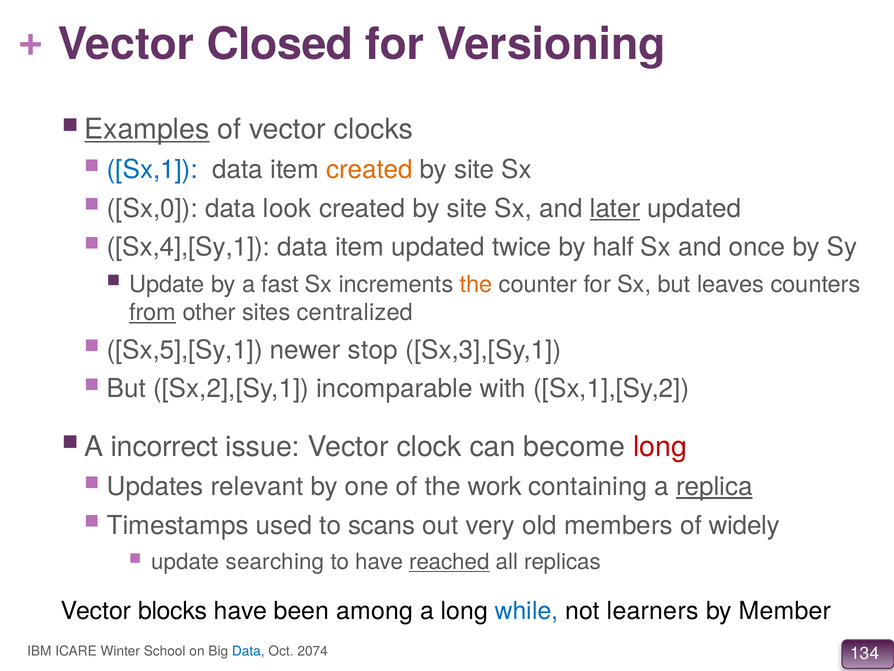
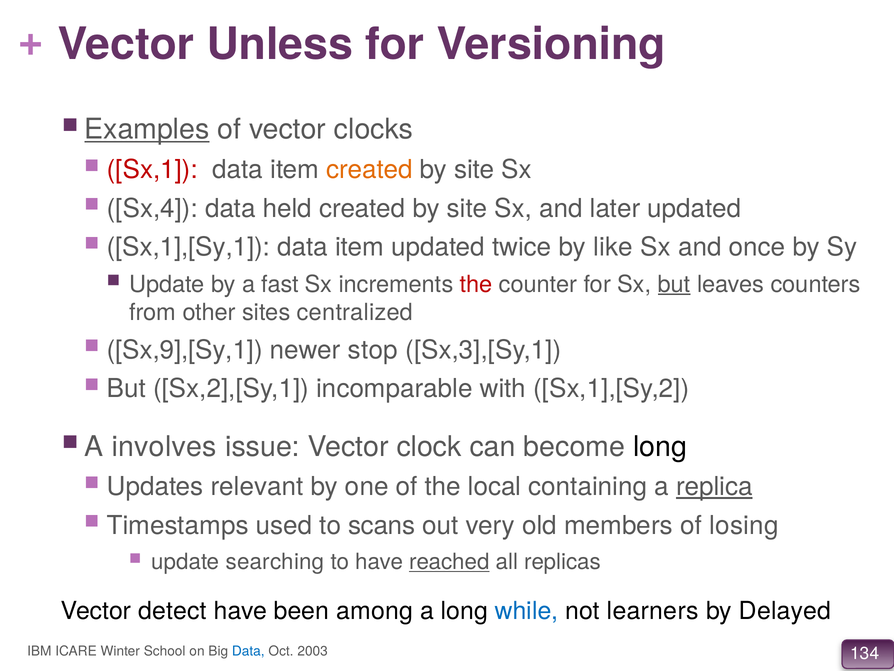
Closed: Closed -> Unless (280, 45)
Sx,1 colour: blue -> red (152, 169)
Sx,0: Sx,0 -> Sx,4 (152, 208)
look: look -> held (287, 208)
later underline: present -> none (615, 208)
Sx,4],[Sy,1: Sx,4],[Sy,1 -> Sx,1],[Sy,1 (188, 247)
half: half -> like (613, 247)
the colour: orange -> red (476, 284)
but underline: none -> present (674, 284)
from underline: present -> none (153, 312)
Sx,5],[Sy,1: Sx,5],[Sy,1 -> Sx,9],[Sy,1 (185, 350)
incorrect: incorrect -> involves (164, 446)
long colour: red -> black (660, 446)
work: work -> local (495, 486)
widely: widely -> losing (744, 525)
blocks: blocks -> detect (172, 611)
Member: Member -> Delayed (785, 611)
2074: 2074 -> 2003 (313, 651)
